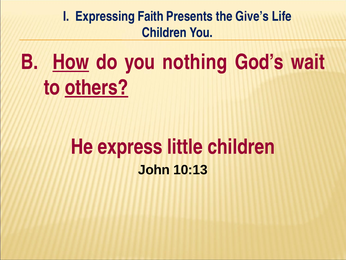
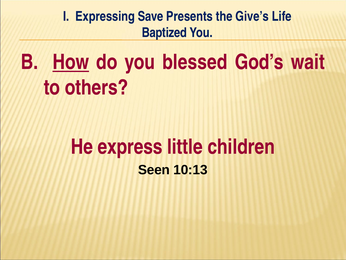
Faith: Faith -> Save (151, 16)
Children: Children -> Baptized (164, 33)
nothing: nothing -> blessed (195, 62)
others underline: present -> none (97, 87)
John: John -> Seen (154, 170)
